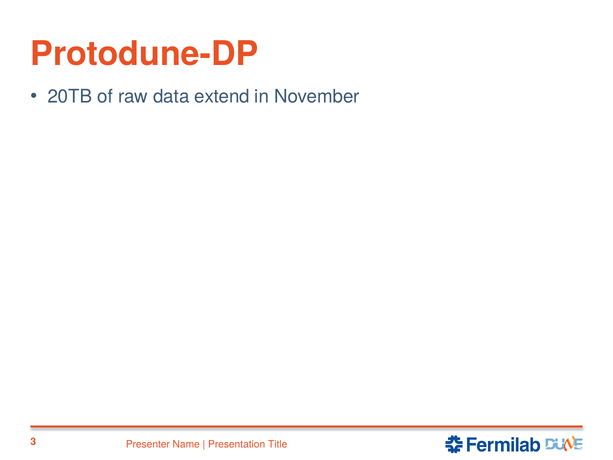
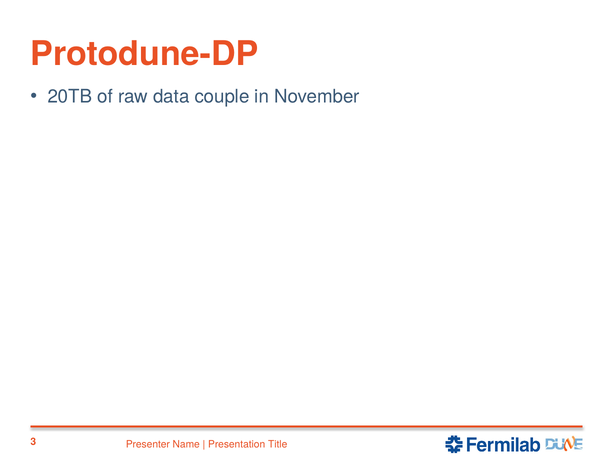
extend: extend -> couple (222, 97)
